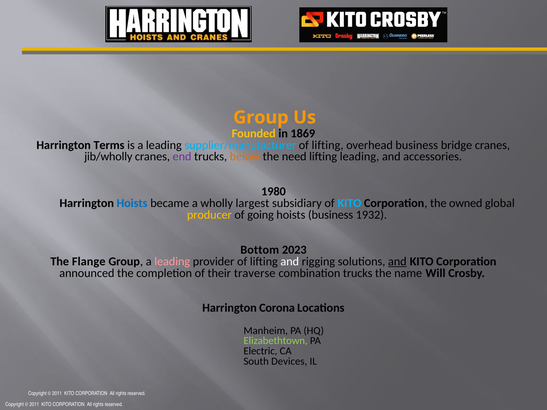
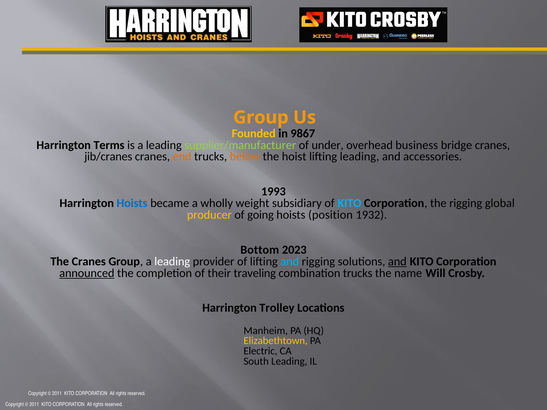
1869: 1869 -> 9867 (303, 133)
supplier/manufacturer colour: light blue -> light green (240, 145)
lifting: lifting -> under (328, 145)
jib/wholly: jib/wholly -> jib/cranes (108, 157)
end colour: purple -> orange (182, 157)
need: need -> hoist (294, 157)
1980: 1980 -> 1993 (274, 192)
largest: largest -> weight (253, 203)
the owned: owned -> rigging (466, 203)
hoists business: business -> position (330, 215)
The Flange: Flange -> Cranes (89, 262)
leading colour: pink -> white (172, 262)
and colour: white -> light blue (290, 262)
announced underline: none -> present (87, 273)
traverse: traverse -> traveling (255, 273)
Corona: Corona -> Trolley (277, 308)
Elizabethtown colour: light green -> yellow (276, 341)
South Devices: Devices -> Leading (289, 361)
